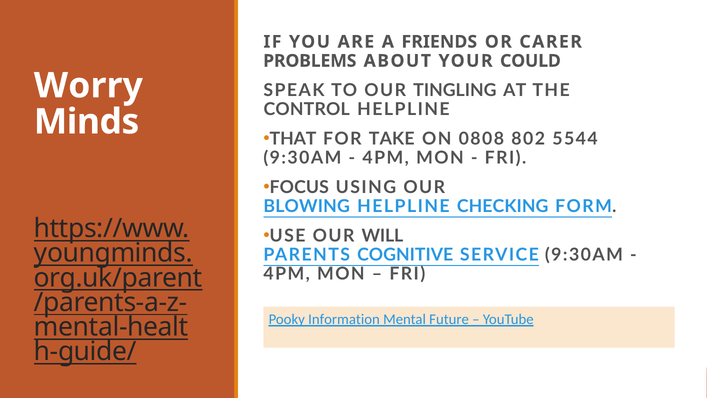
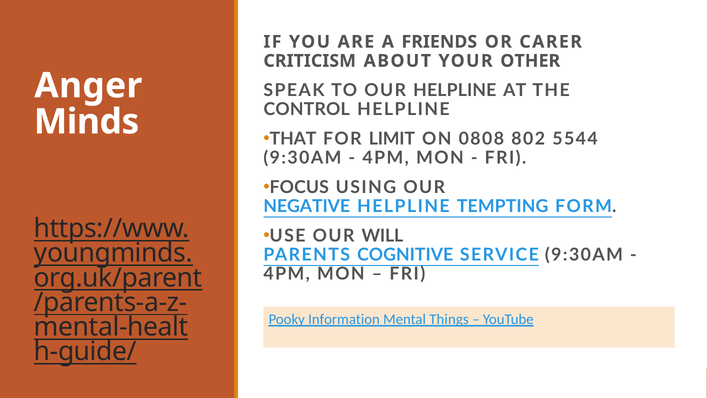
PROBLEMS: PROBLEMS -> CRITICISM (310, 61)
COULD: COULD -> OTHER (530, 61)
Worry: Worry -> Anger (88, 86)
OUR TINGLING: TINGLING -> HELPLINE (455, 90)
TAKE: TAKE -> LIMIT (392, 139)
BLOWING: BLOWING -> NEGATIVE (307, 206)
CHECKING: CHECKING -> TEMPTING (503, 206)
Future: Future -> Things (449, 319)
